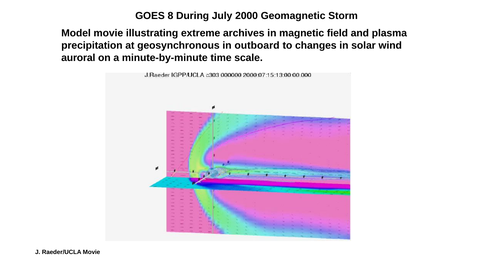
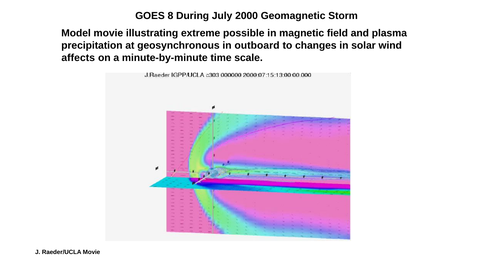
archives: archives -> possible (244, 33)
auroral: auroral -> affects (78, 58)
